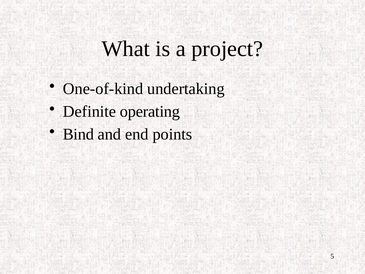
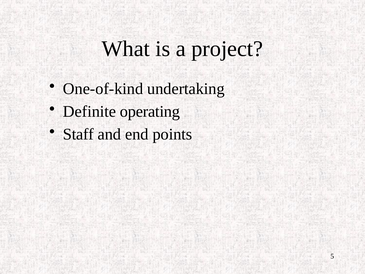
Bind: Bind -> Staff (78, 134)
